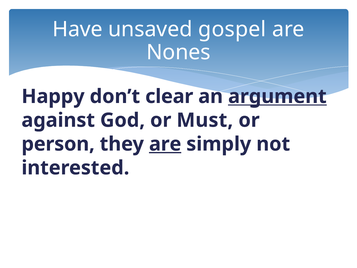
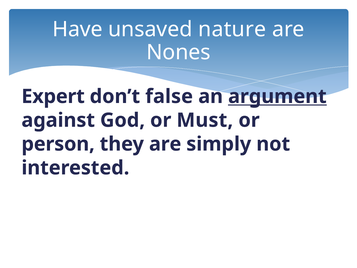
gospel: gospel -> nature (232, 29)
Happy: Happy -> Expert (53, 96)
clear: clear -> false (169, 96)
are underline: present -> none (165, 144)
